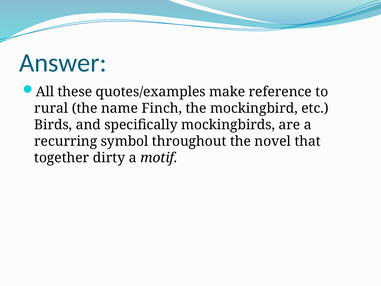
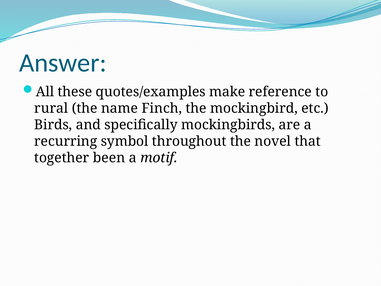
dirty: dirty -> been (109, 158)
